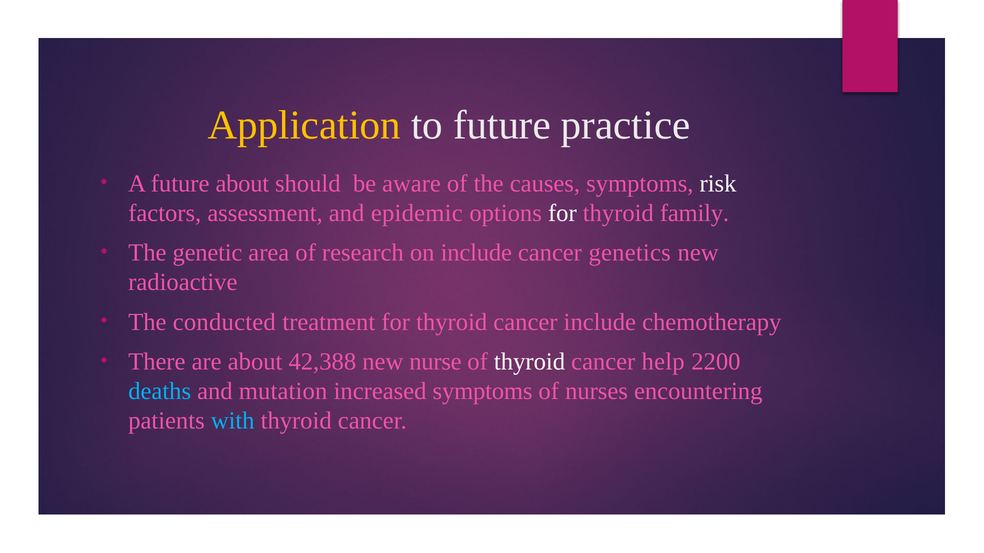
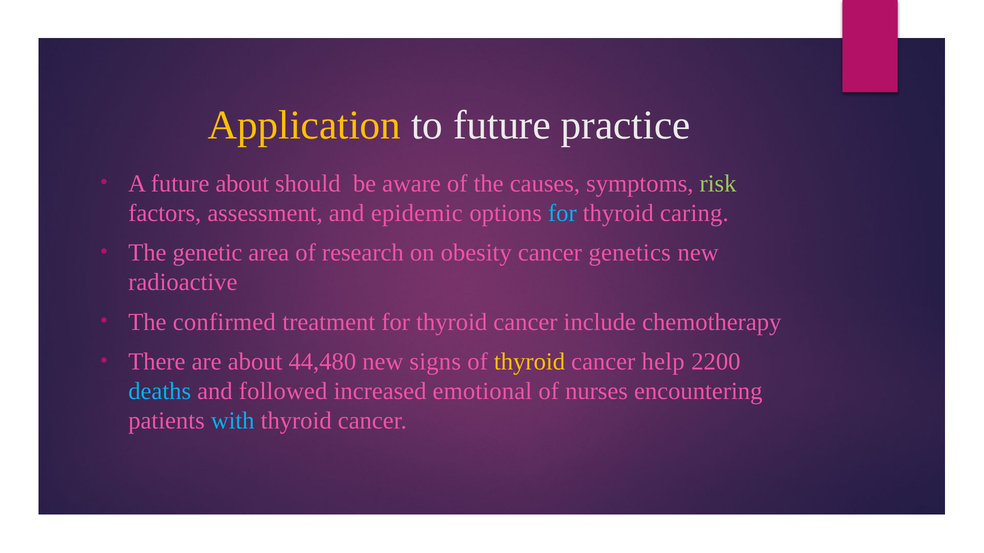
risk colour: white -> light green (718, 184)
for colour: white -> light blue (562, 213)
family: family -> caring (694, 213)
on include: include -> obesity (476, 253)
conducted: conducted -> confirmed (224, 322)
42,388: 42,388 -> 44,480 (322, 362)
nurse: nurse -> signs (435, 362)
thyroid colour: white -> yellow (530, 362)
mutation: mutation -> followed (283, 391)
increased symptoms: symptoms -> emotional (482, 391)
